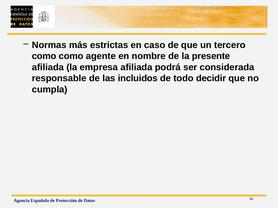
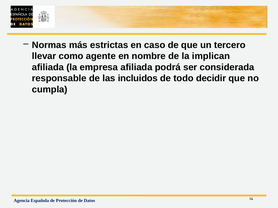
como: como -> llevar (44, 56)
presente: presente -> implican (211, 56)
